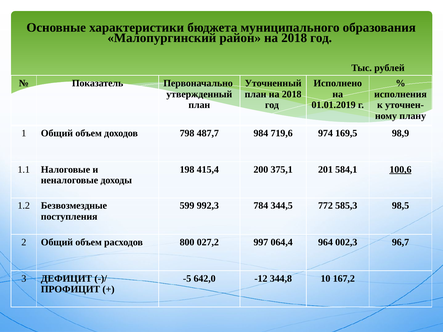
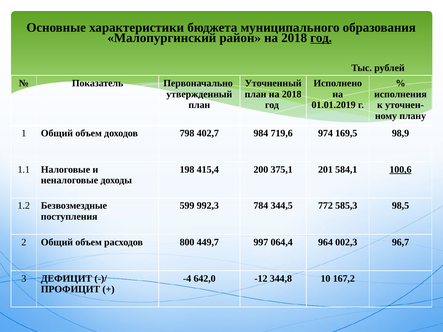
год underline: none -> present (321, 38)
487,7: 487,7 -> 402,7 (208, 133)
027,2: 027,2 -> 449,7 (208, 242)
-5: -5 -> -4 (187, 279)
